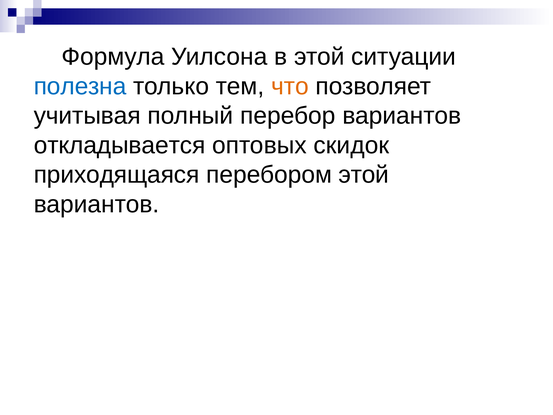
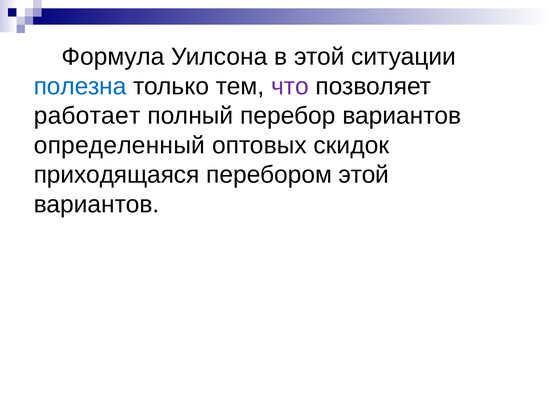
что colour: orange -> purple (290, 86)
учитывая: учитывая -> работает (87, 116)
откладывается: откладывается -> определенный (119, 145)
